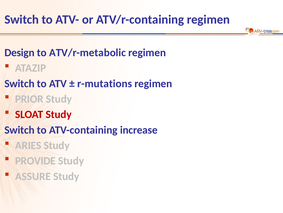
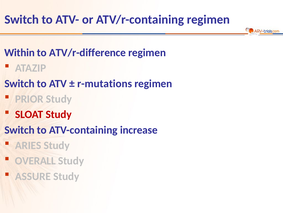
Design: Design -> Within (20, 52)
ATV/r-metabolic: ATV/r-metabolic -> ATV/r-difference (88, 52)
PROVIDE: PROVIDE -> OVERALL (35, 160)
